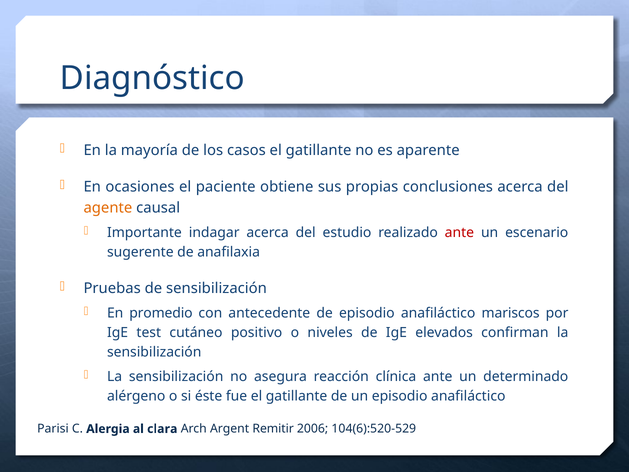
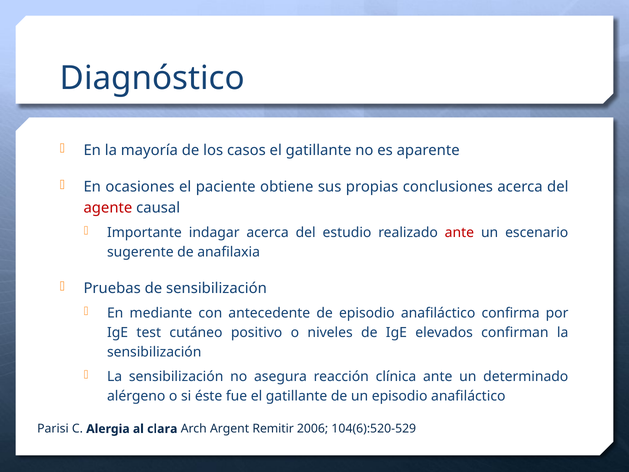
agente colour: orange -> red (108, 208)
promedio: promedio -> mediante (161, 313)
mariscos: mariscos -> confirma (511, 313)
